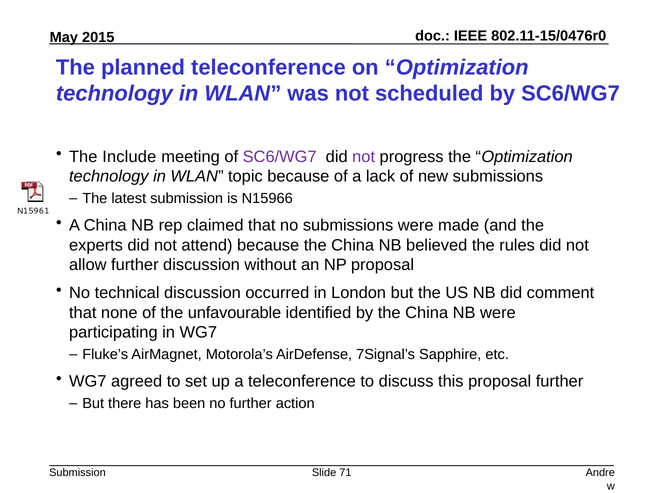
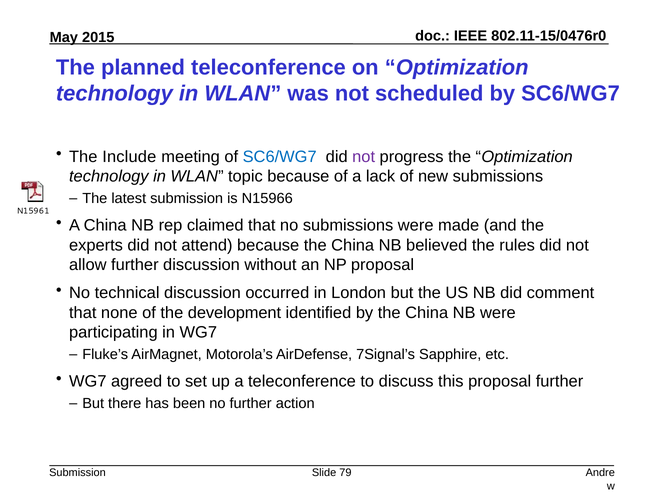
SC6/WG7 colour: purple -> blue (280, 157)
unfavourable: unfavourable -> development (234, 313)
71: 71 -> 79 (345, 473)
